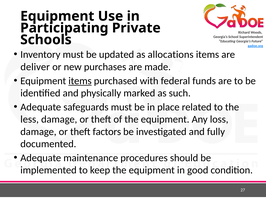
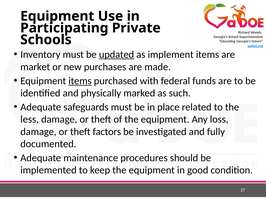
updated underline: none -> present (117, 55)
allocations: allocations -> implement (171, 55)
deliver: deliver -> market (35, 67)
